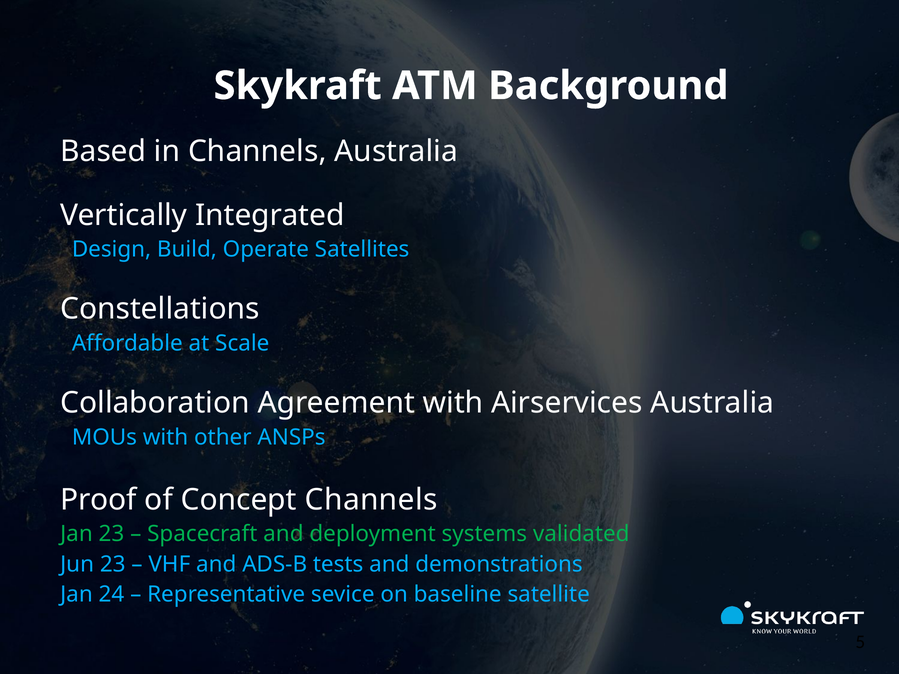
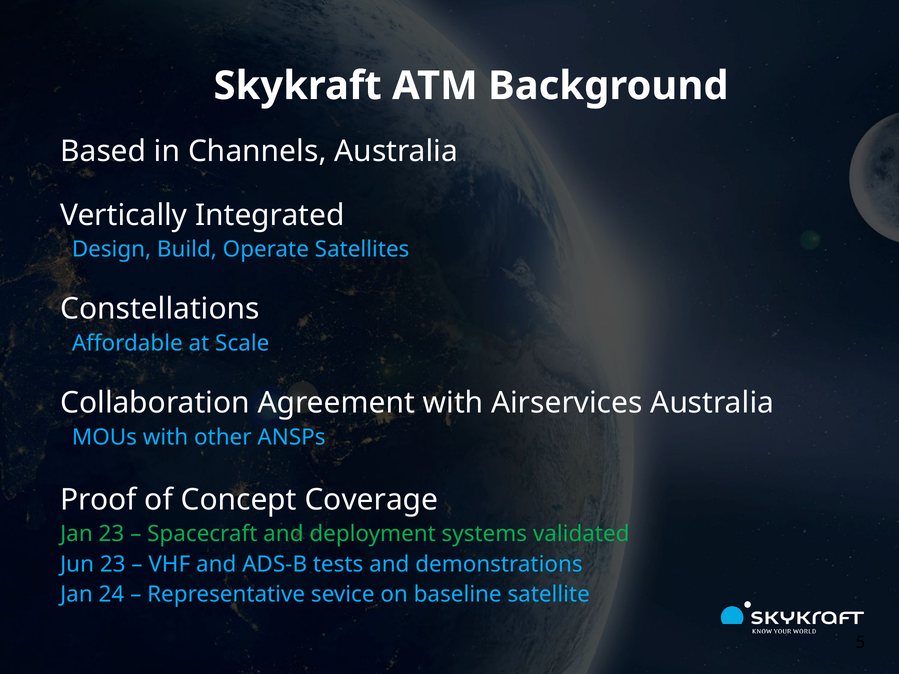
Concept Channels: Channels -> Coverage (371, 500)
